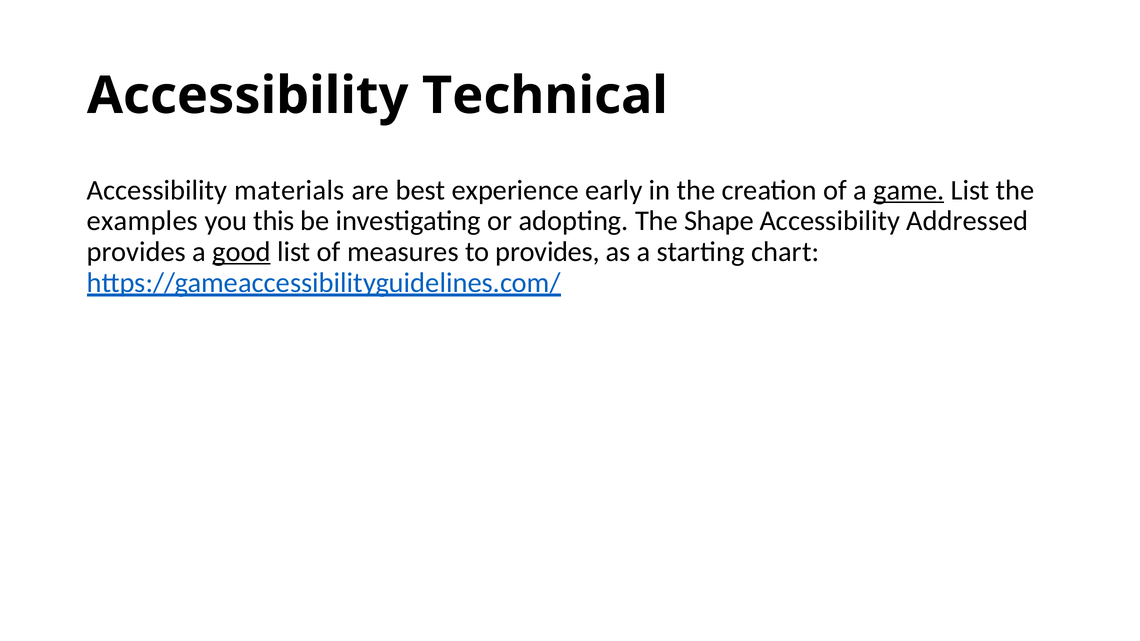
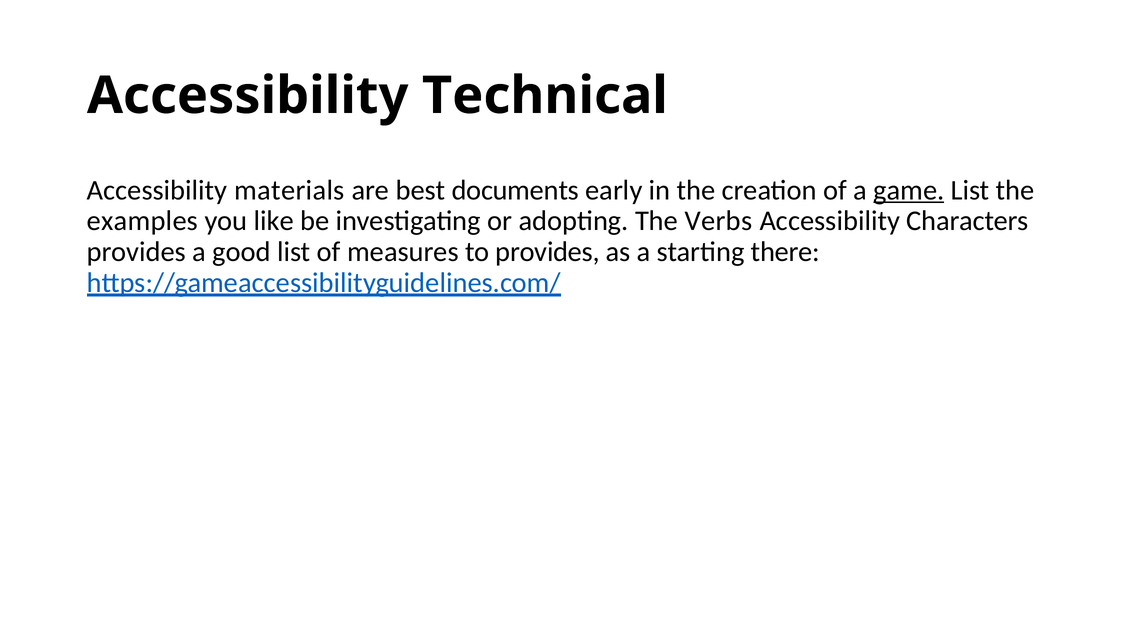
experience: experience -> documents (515, 190)
this: this -> like (274, 221)
Shape: Shape -> Verbs (719, 221)
Addressed: Addressed -> Characters (968, 221)
good underline: present -> none (242, 252)
chart: chart -> there (785, 252)
